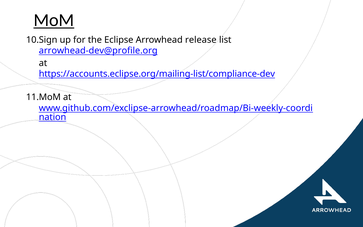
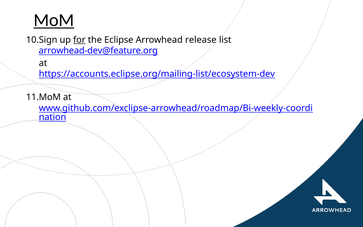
for underline: none -> present (79, 40)
arrowhead-dev@profile.org: arrowhead-dev@profile.org -> arrowhead-dev@feature.org (98, 51)
https://accounts.eclipse.org/mailing-list/compliance-dev: https://accounts.eclipse.org/mailing-list/compliance-dev -> https://accounts.eclipse.org/mailing-list/ecosystem-dev (157, 74)
